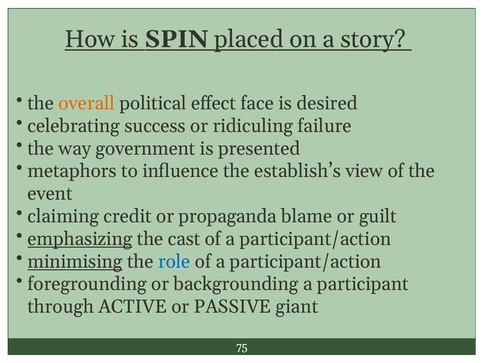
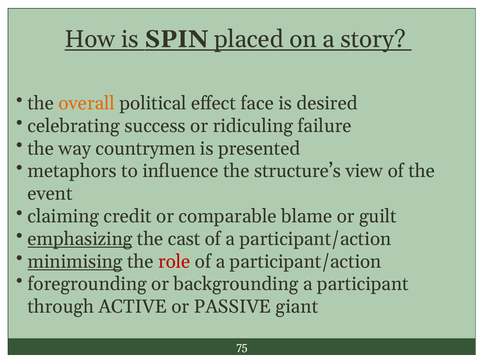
government: government -> countrymen (146, 148)
establish’s: establish’s -> structure’s (298, 171)
propaganda: propaganda -> comparable (228, 216)
role colour: blue -> red (174, 261)
